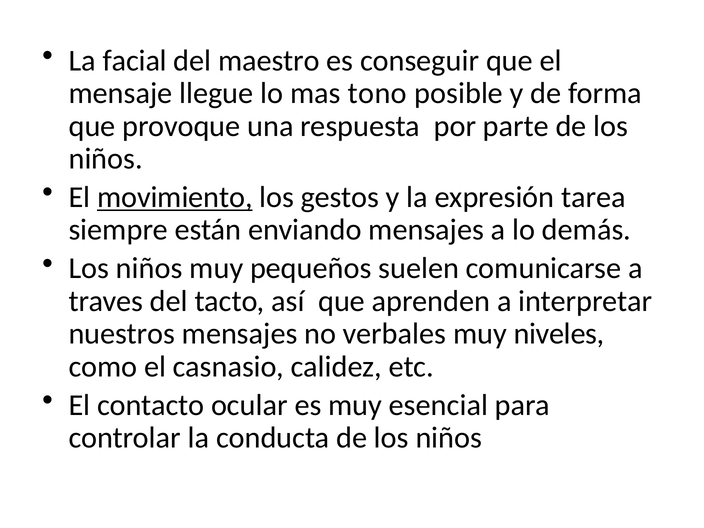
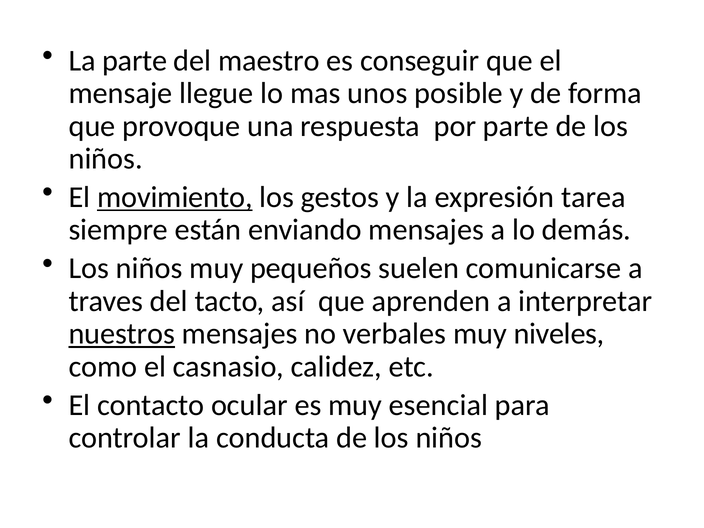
La facial: facial -> parte (135, 61)
tono: tono -> unos (377, 93)
nuestros underline: none -> present (122, 334)
